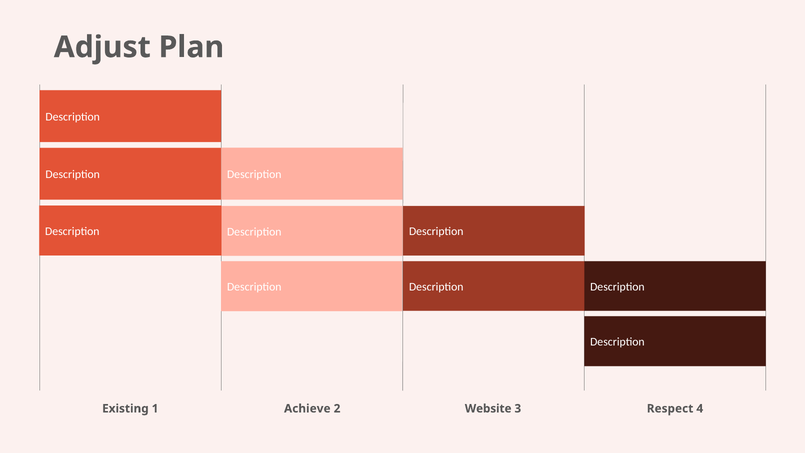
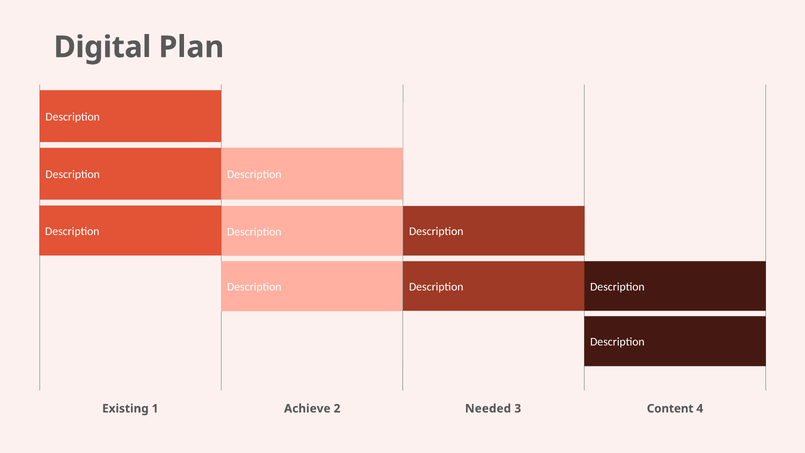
Adjust: Adjust -> Digital (102, 47)
Website: Website -> Needed (488, 408)
Respect: Respect -> Content (670, 408)
